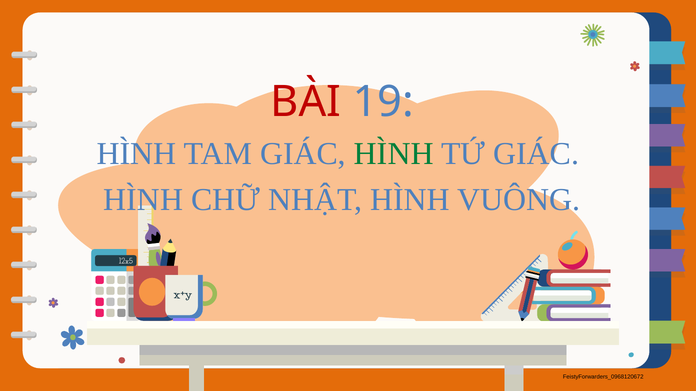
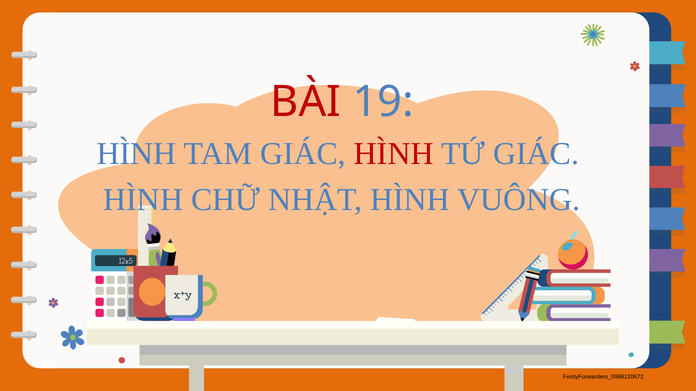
HÌNH colour: green -> red (394, 154)
